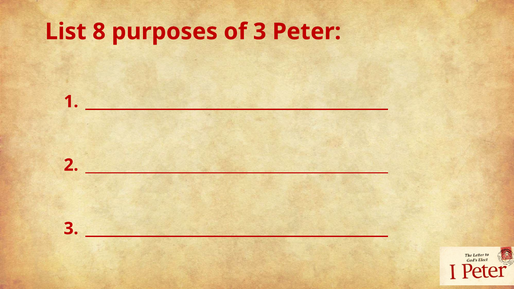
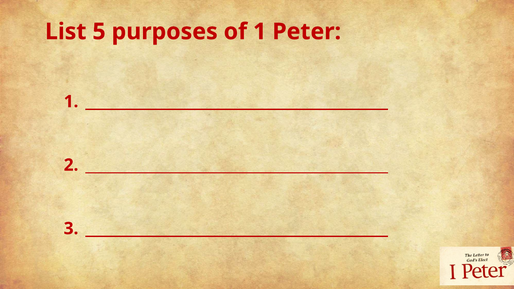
8: 8 -> 5 (99, 32)
of 3: 3 -> 1 (260, 32)
